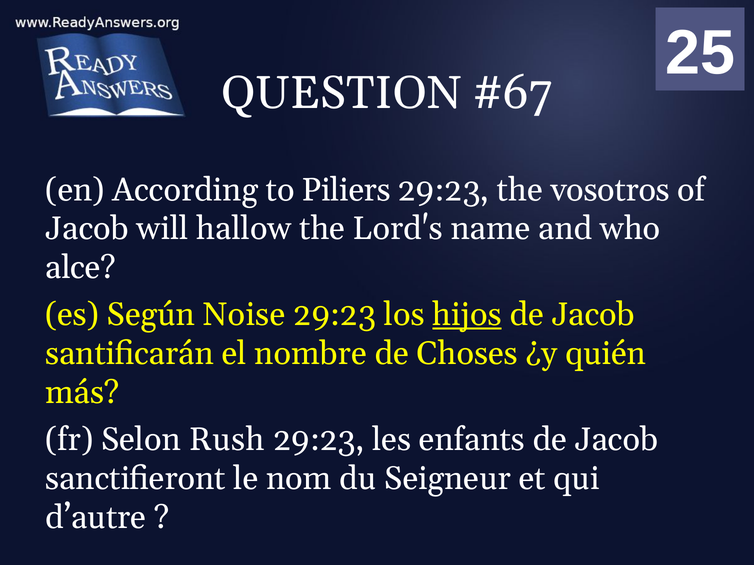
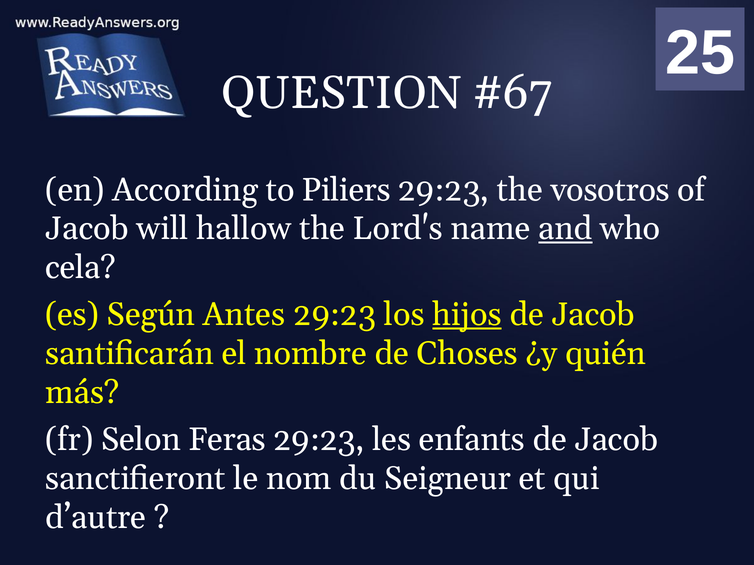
and underline: none -> present (565, 229)
alce: alce -> cela (81, 268)
Noise: Noise -> Antes (244, 315)
Rush: Rush -> Feras (227, 440)
